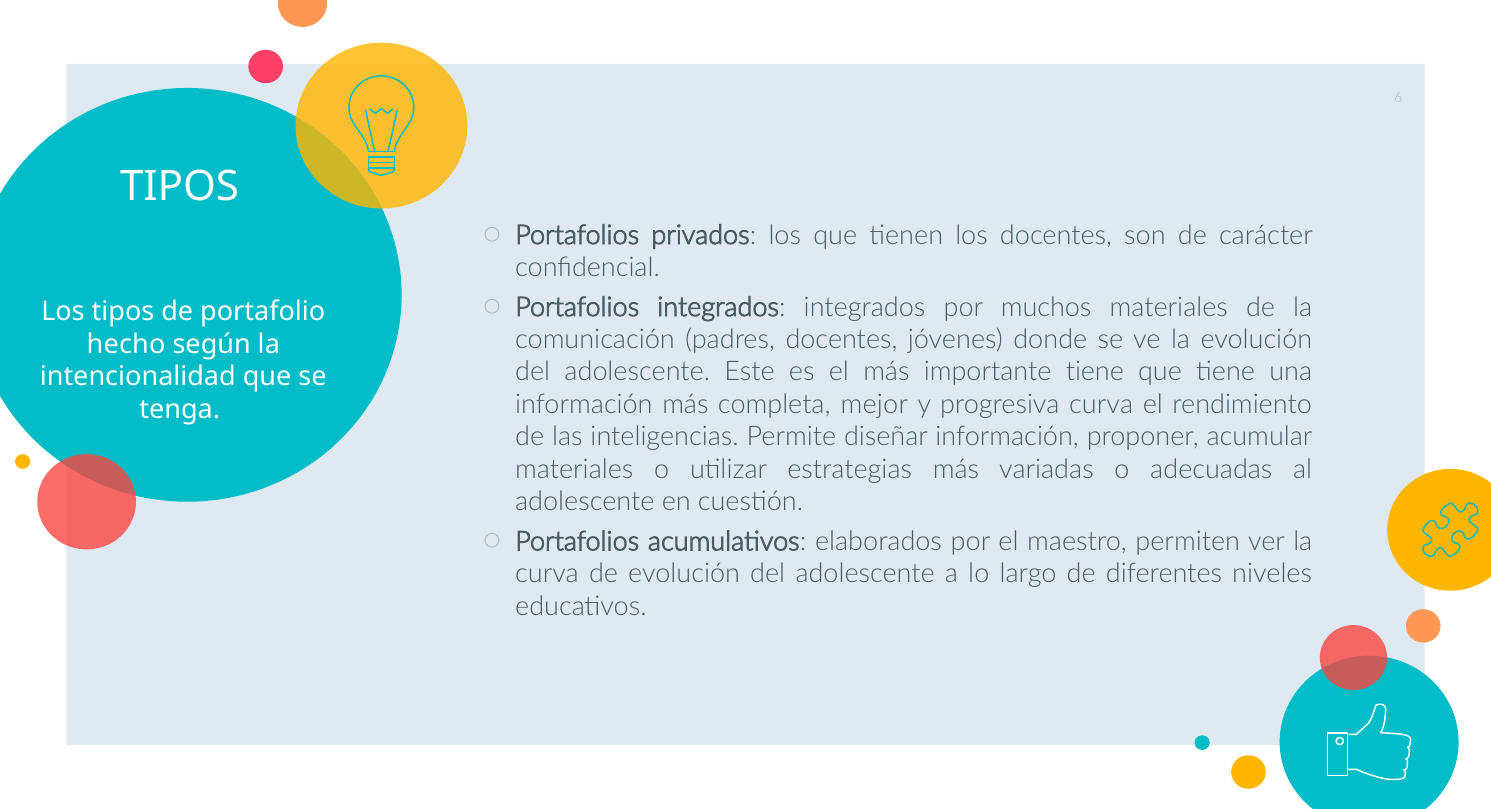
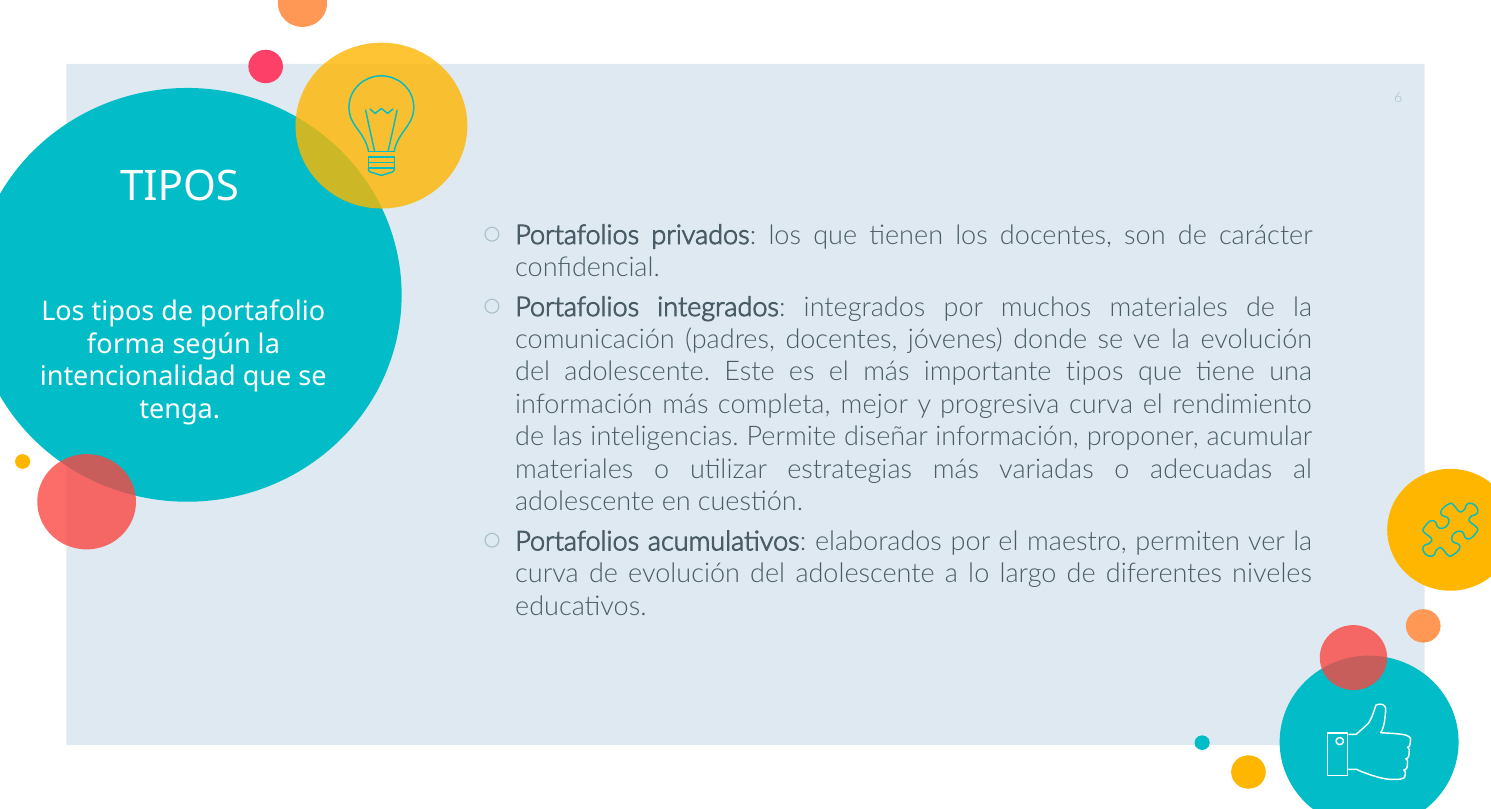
hecho: hecho -> forma (126, 344)
importante tiene: tiene -> tipos (1095, 372)
